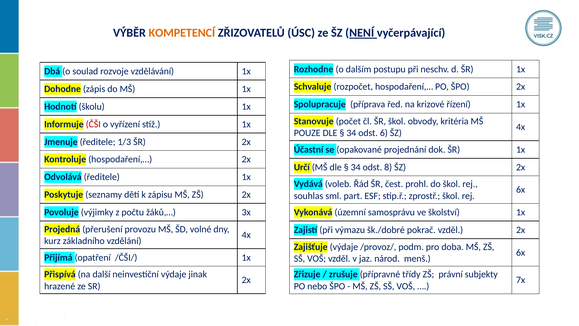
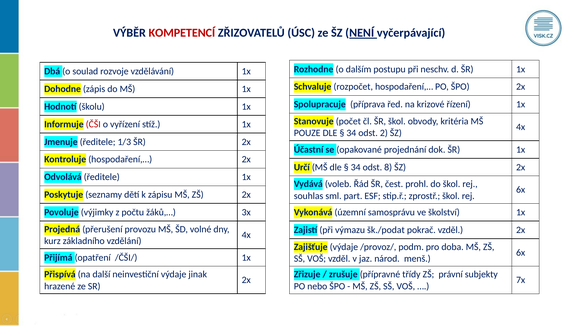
KOMPETENCÍ colour: orange -> red (182, 33)
6: 6 -> 2 (384, 133)
šk./dobré: šk./dobré -> šk./podat (386, 230)
